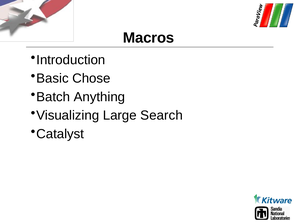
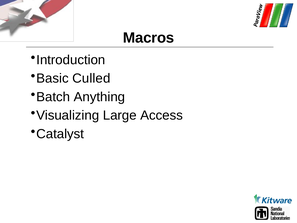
Chose: Chose -> Culled (91, 78)
Search: Search -> Access (162, 115)
